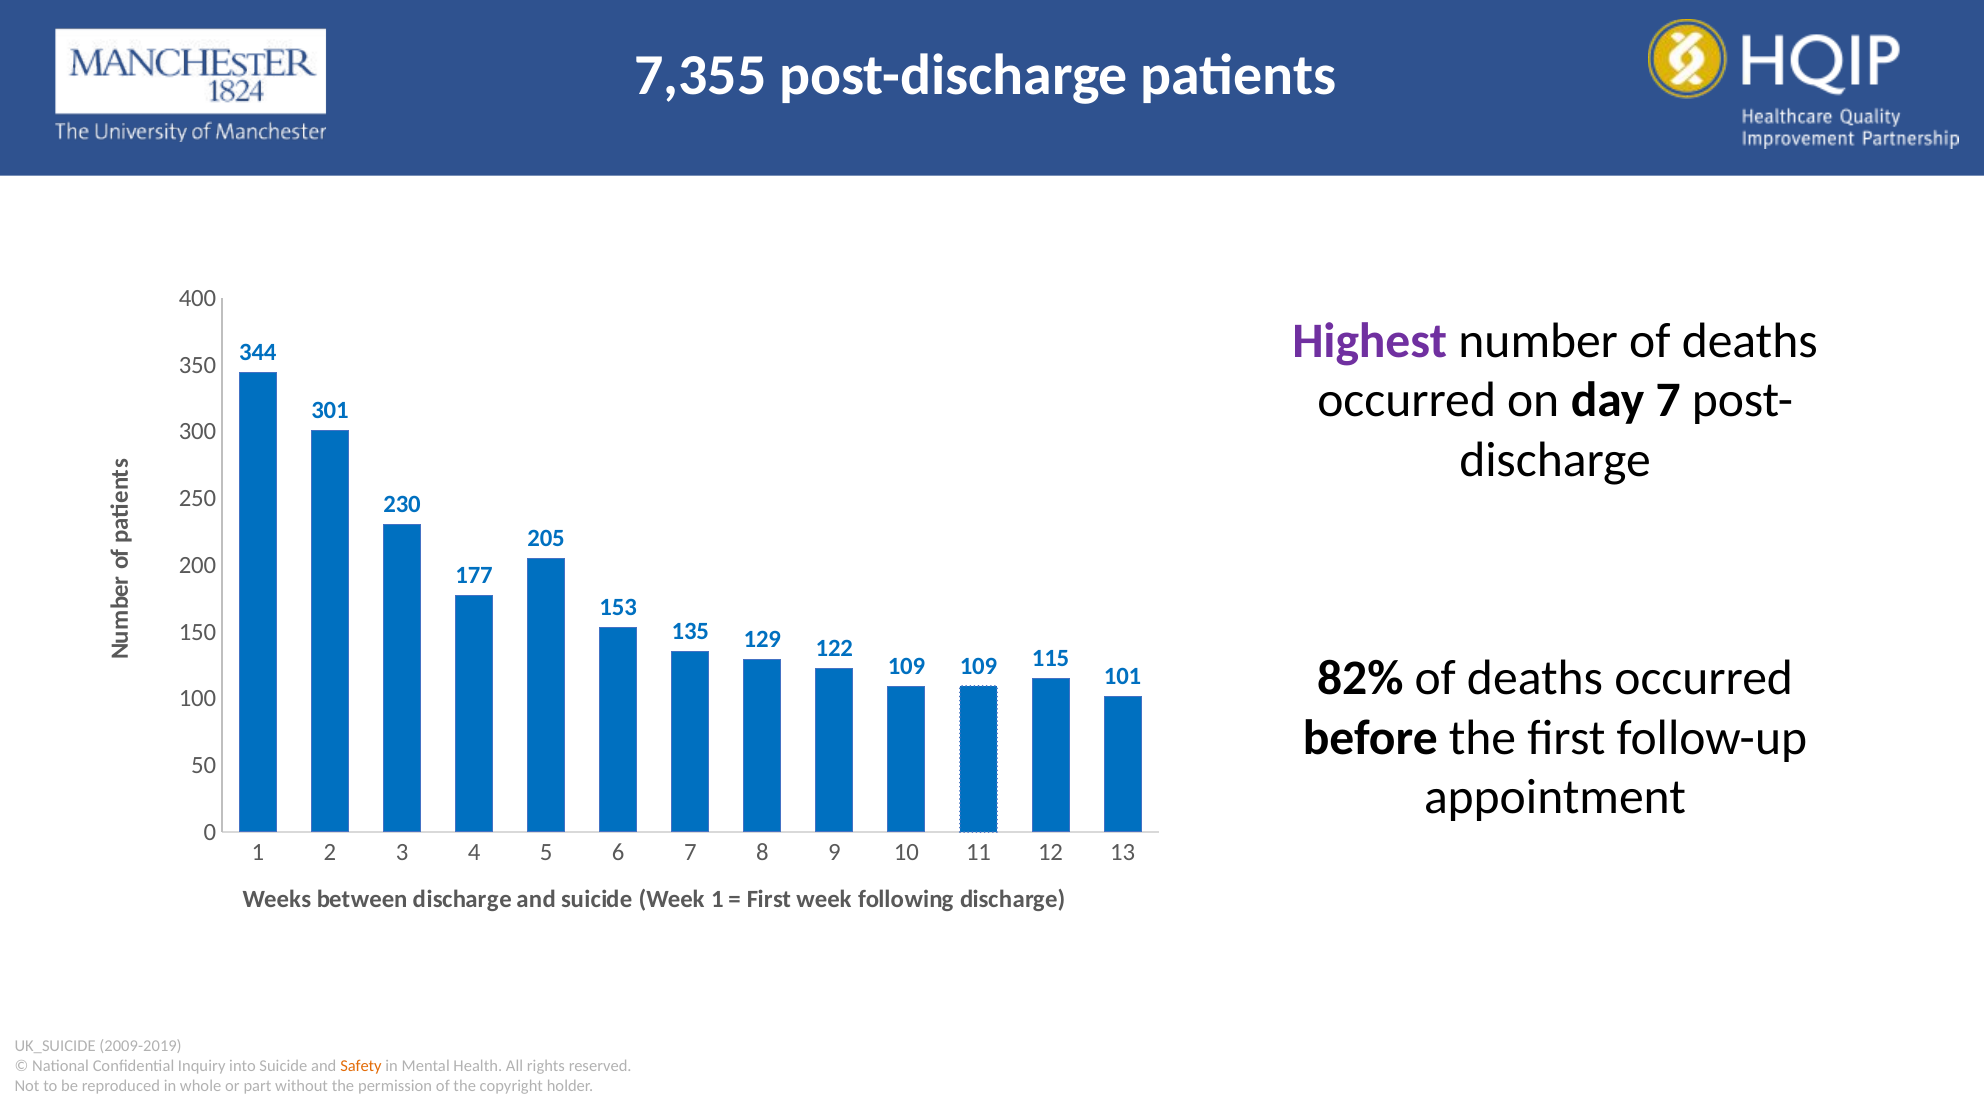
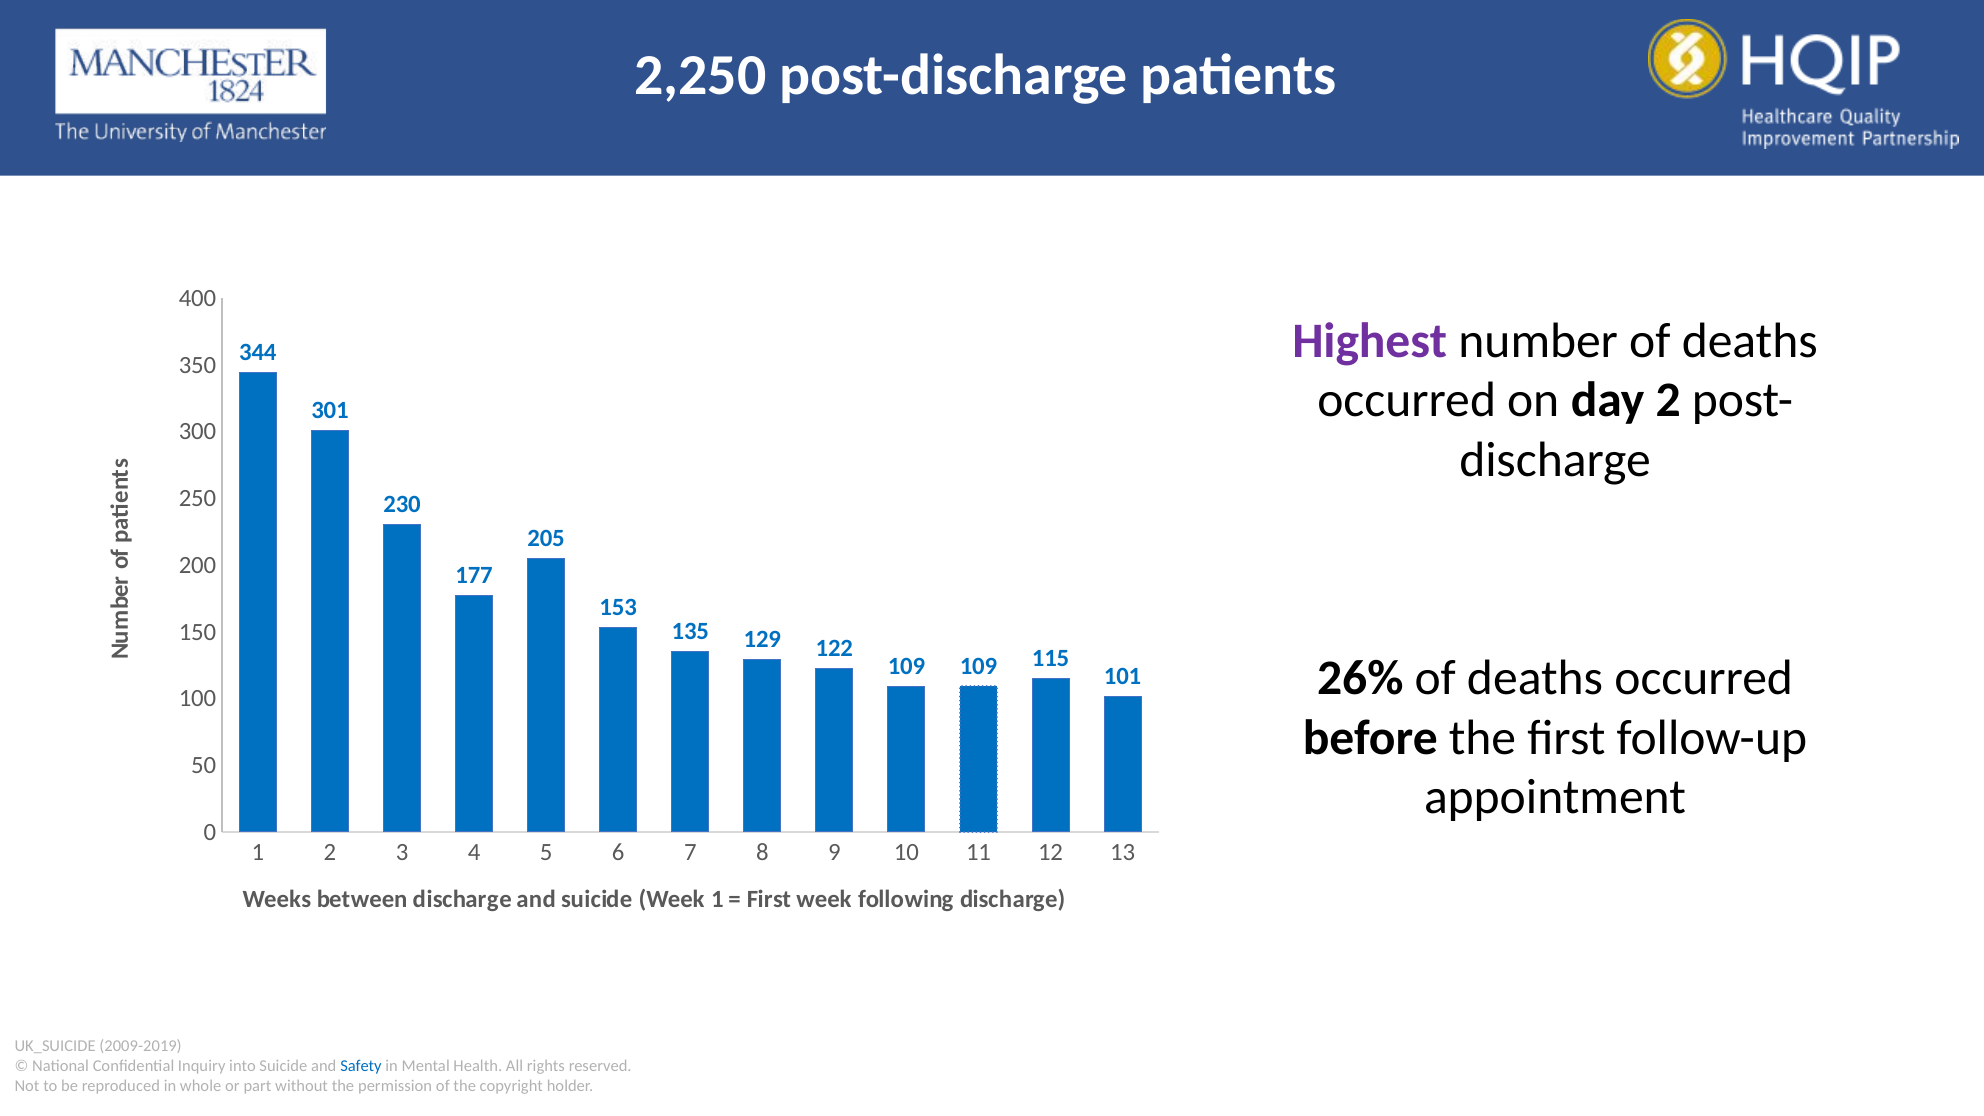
7,355: 7,355 -> 2,250 (700, 76)
day 7: 7 -> 2 (1668, 400)
82%: 82% -> 26% (1360, 678)
Safety colour: orange -> blue (361, 1066)
